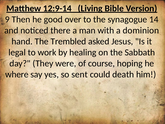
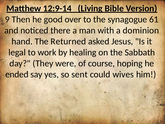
14: 14 -> 61 (154, 19)
Trembled: Trembled -> Returned (68, 41)
where: where -> ended (17, 74)
death: death -> wives (123, 74)
